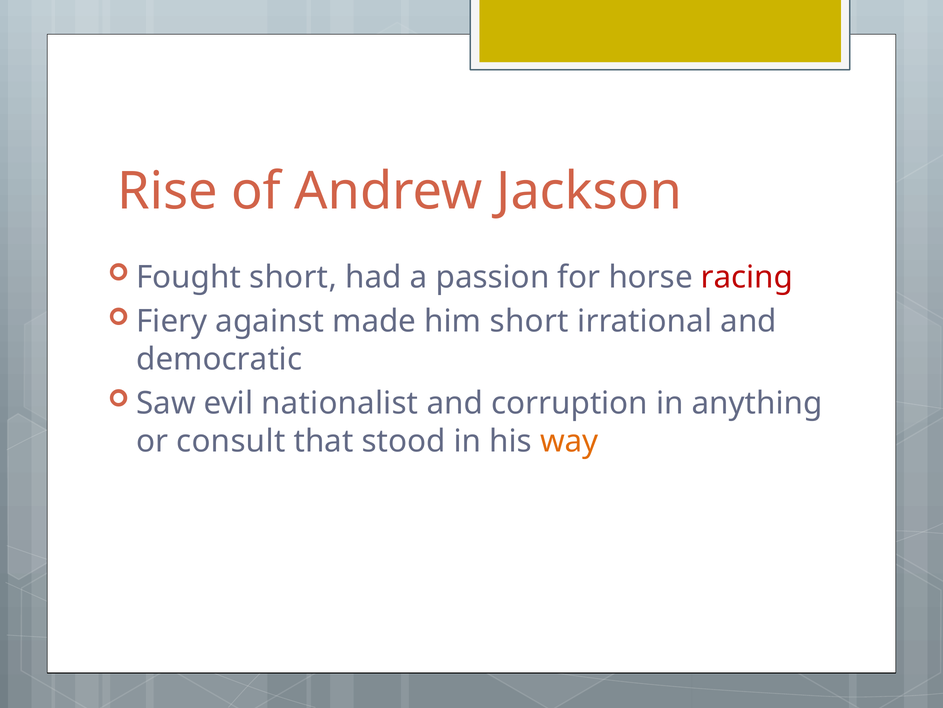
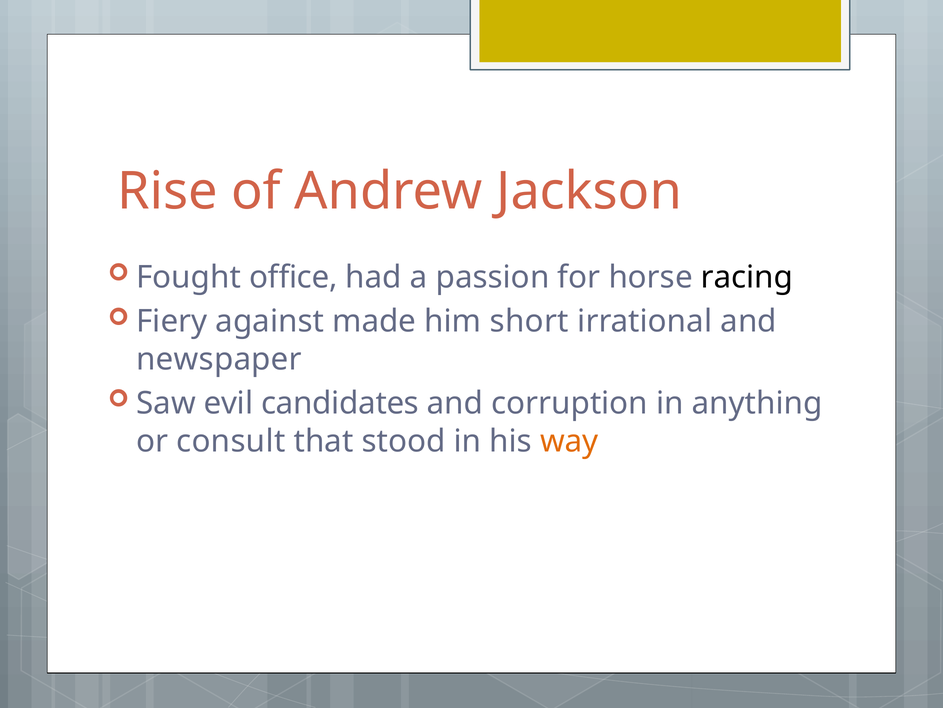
Fought short: short -> office (293, 277)
racing colour: red -> black (747, 277)
democratic: democratic -> newspaper (219, 359)
nationalist: nationalist -> candidates (340, 403)
